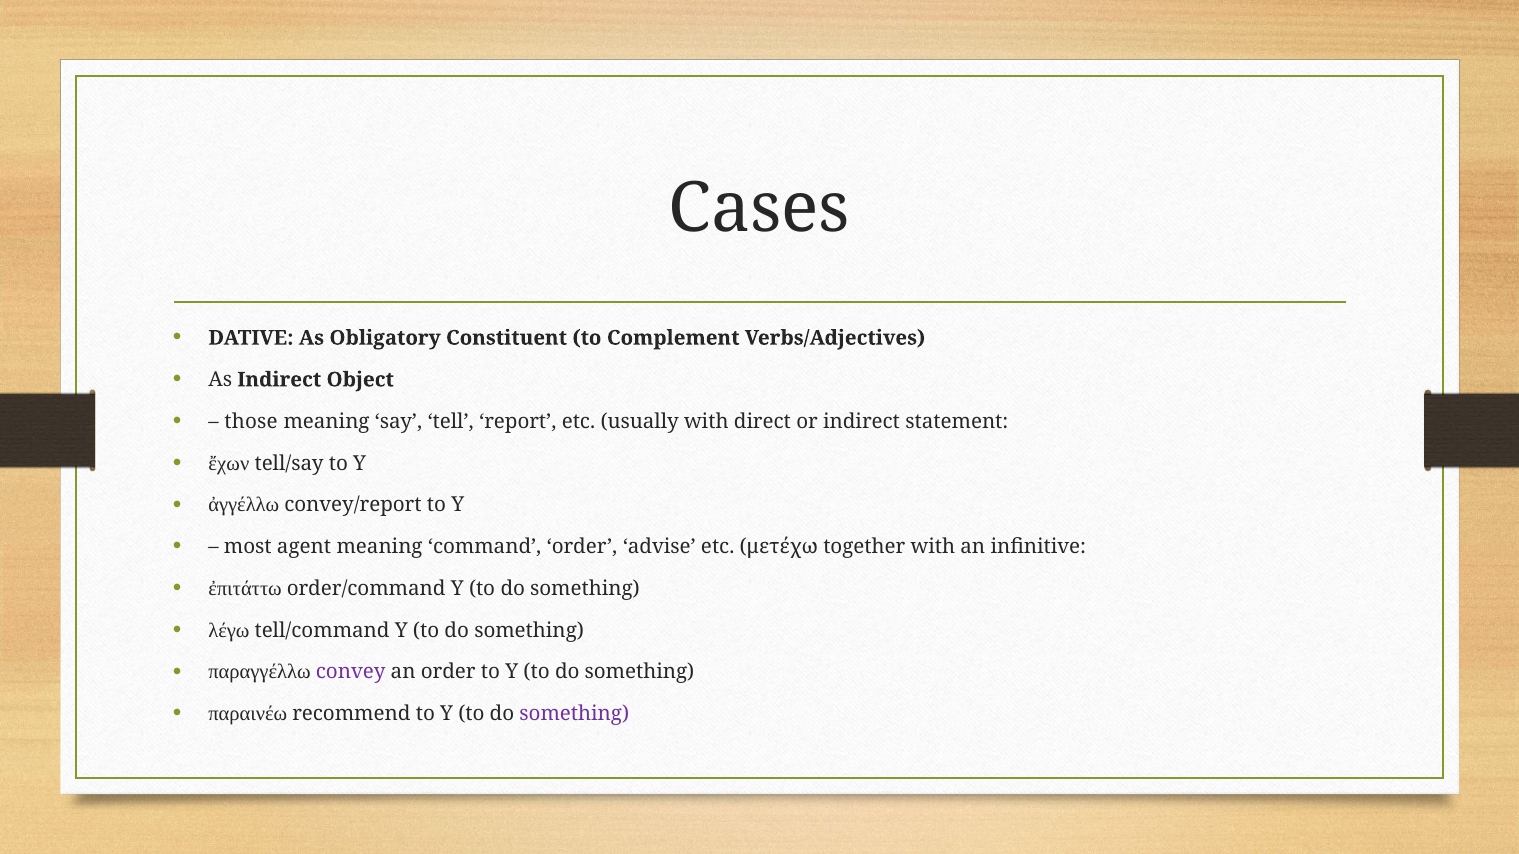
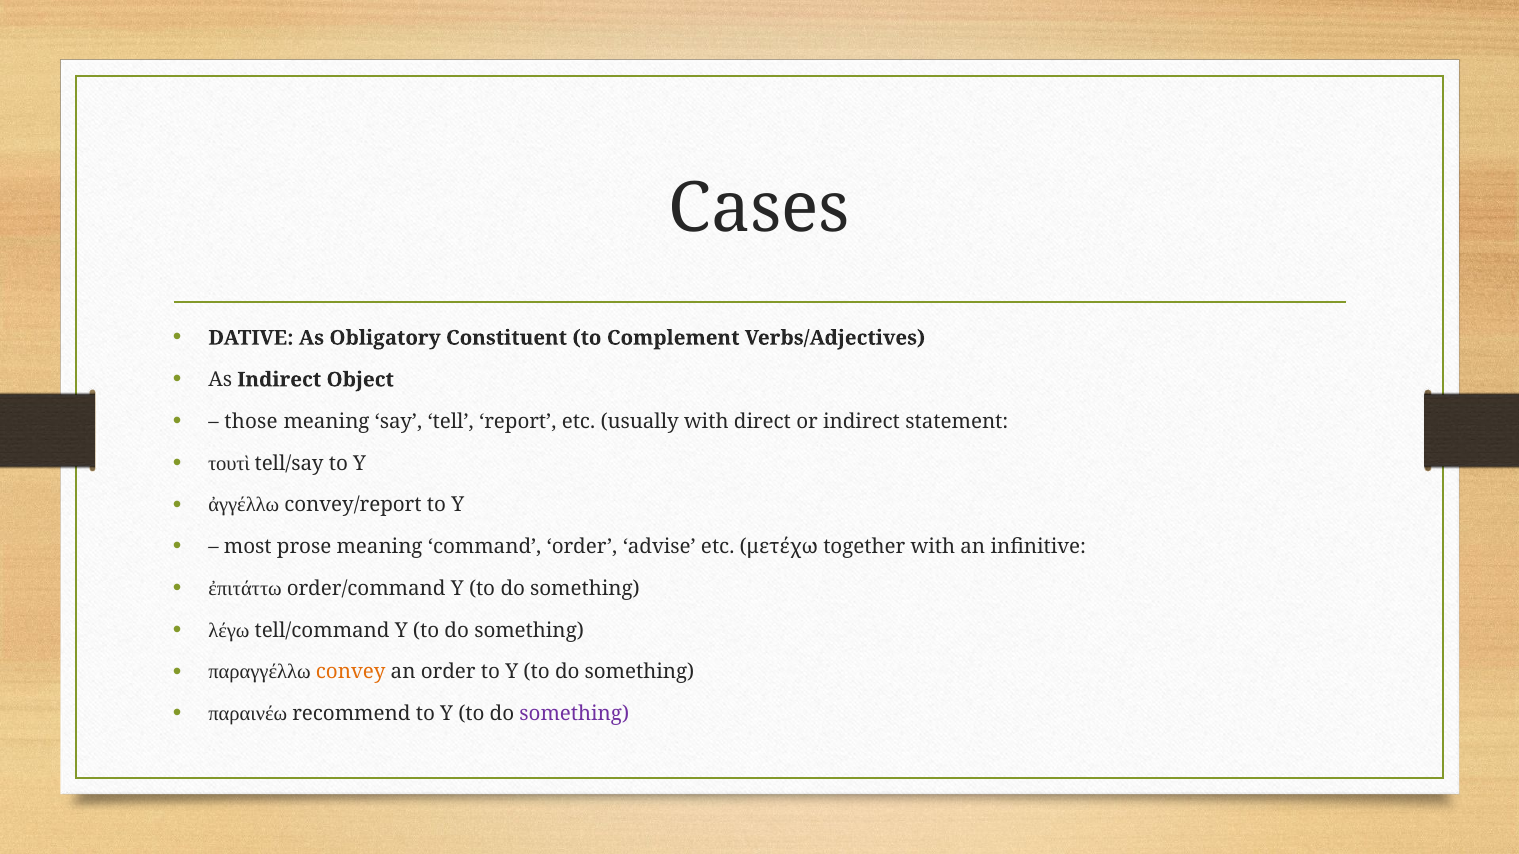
ἔχων: ἔχων -> τουτὶ (229, 463)
agent: agent -> prose (304, 547)
convey colour: purple -> orange (351, 672)
